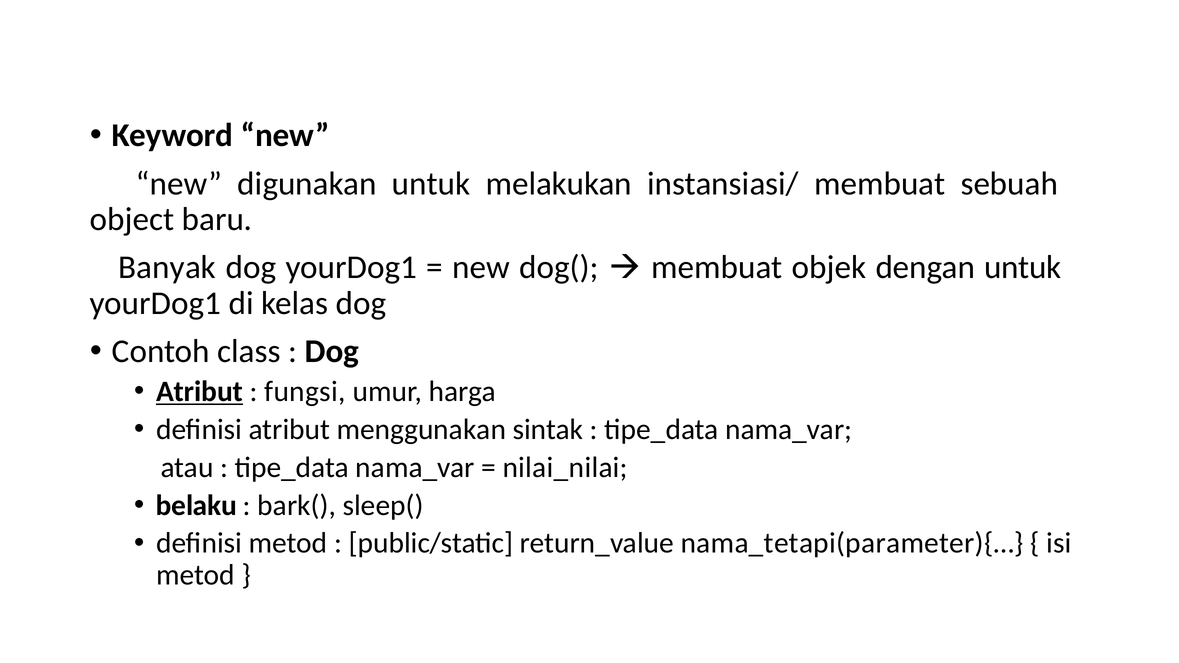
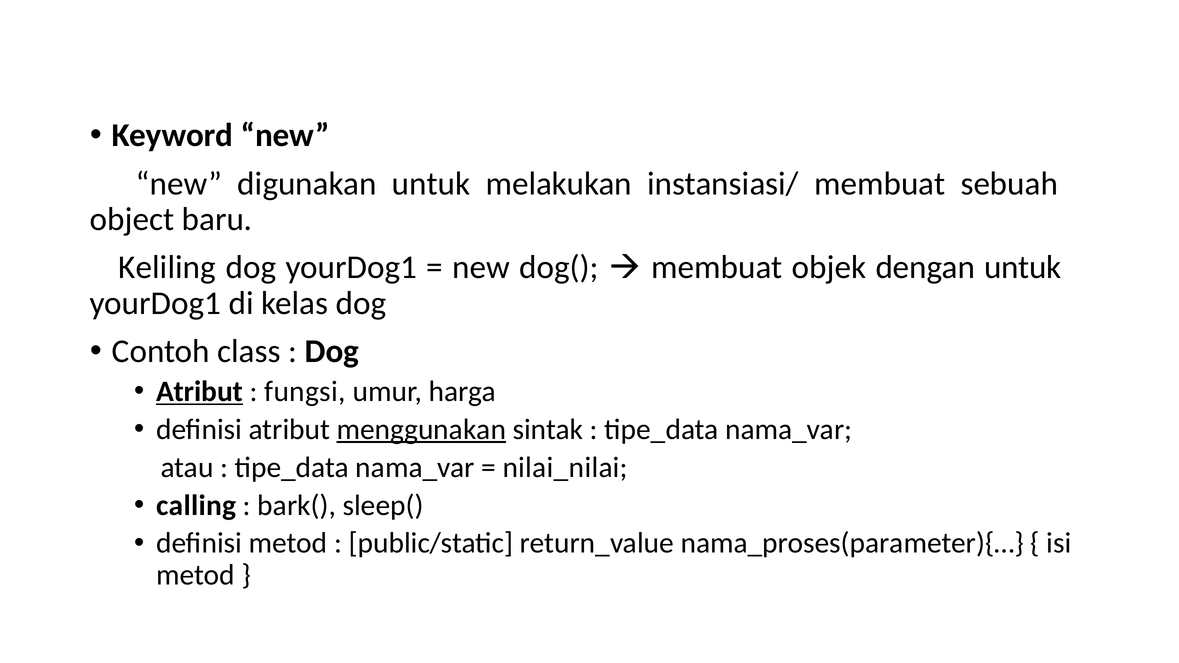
Banyak: Banyak -> Keliling (167, 268)
menggunakan underline: none -> present (421, 430)
belaku: belaku -> calling (196, 505)
nama_tetapi(parameter){…: nama_tetapi(parameter){… -> nama_proses(parameter){… (852, 543)
